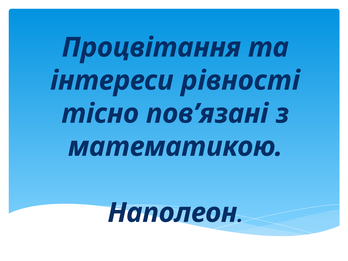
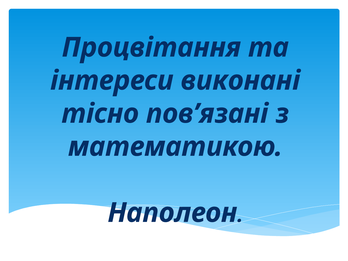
рівності: рівності -> виконані (241, 81)
